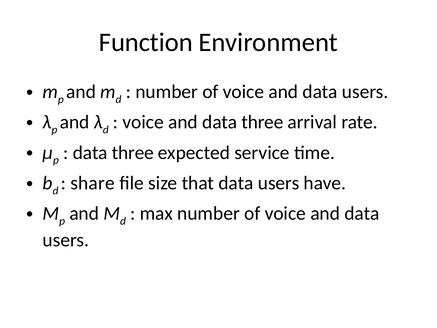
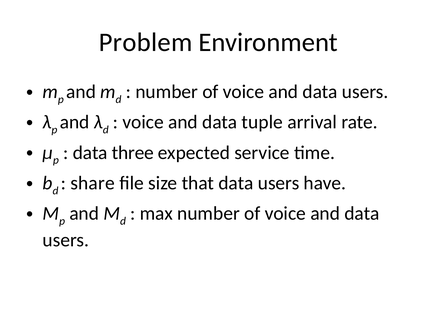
Function: Function -> Problem (146, 42)
and data three: three -> tuple (262, 122)
